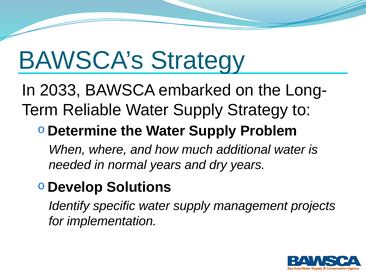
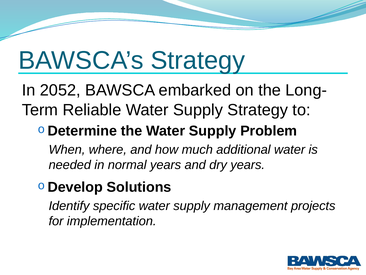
2033: 2033 -> 2052 (60, 90)
